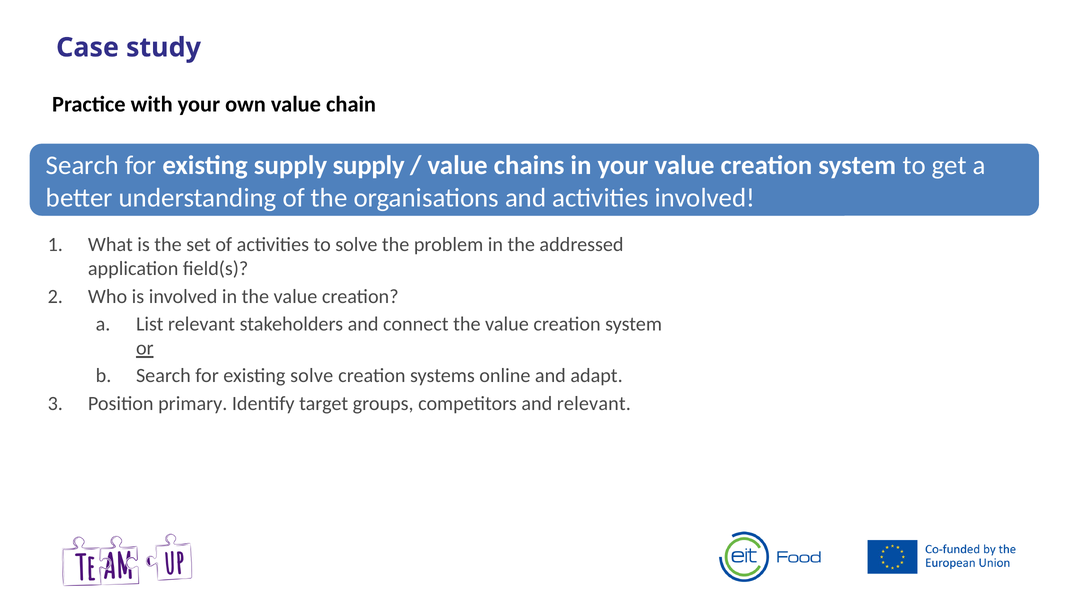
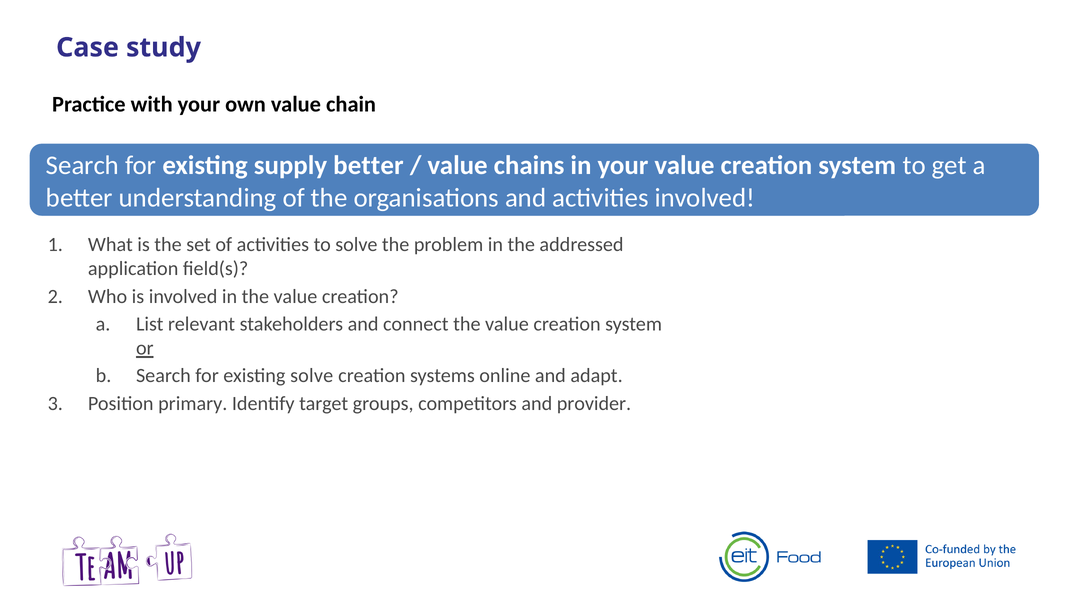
supply supply: supply -> better (368, 166)
and relevant: relevant -> provider (594, 404)
